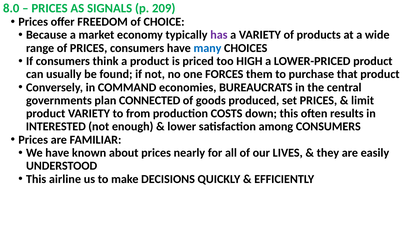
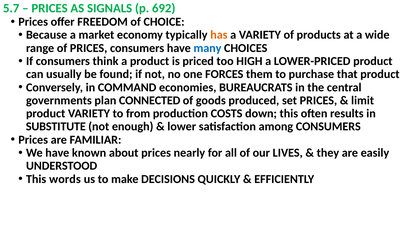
8.0: 8.0 -> 5.7 (11, 8)
209: 209 -> 692 (164, 8)
has colour: purple -> orange (219, 35)
INTERESTED: INTERESTED -> SUBSTITUTE (56, 126)
airline: airline -> words (65, 179)
